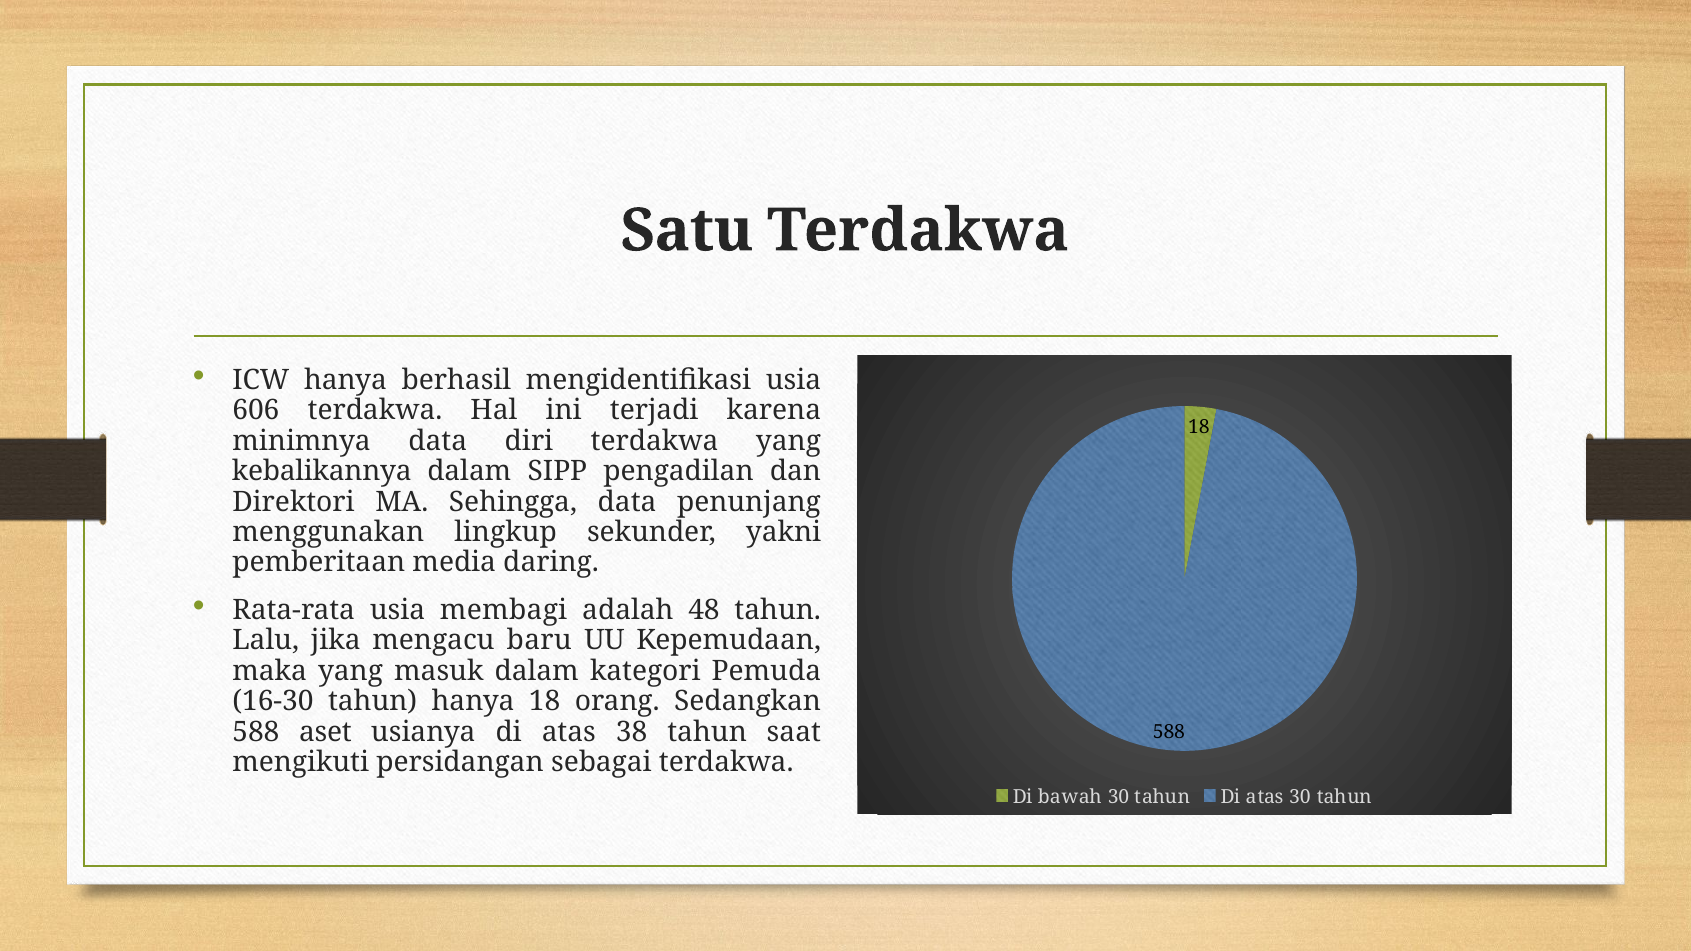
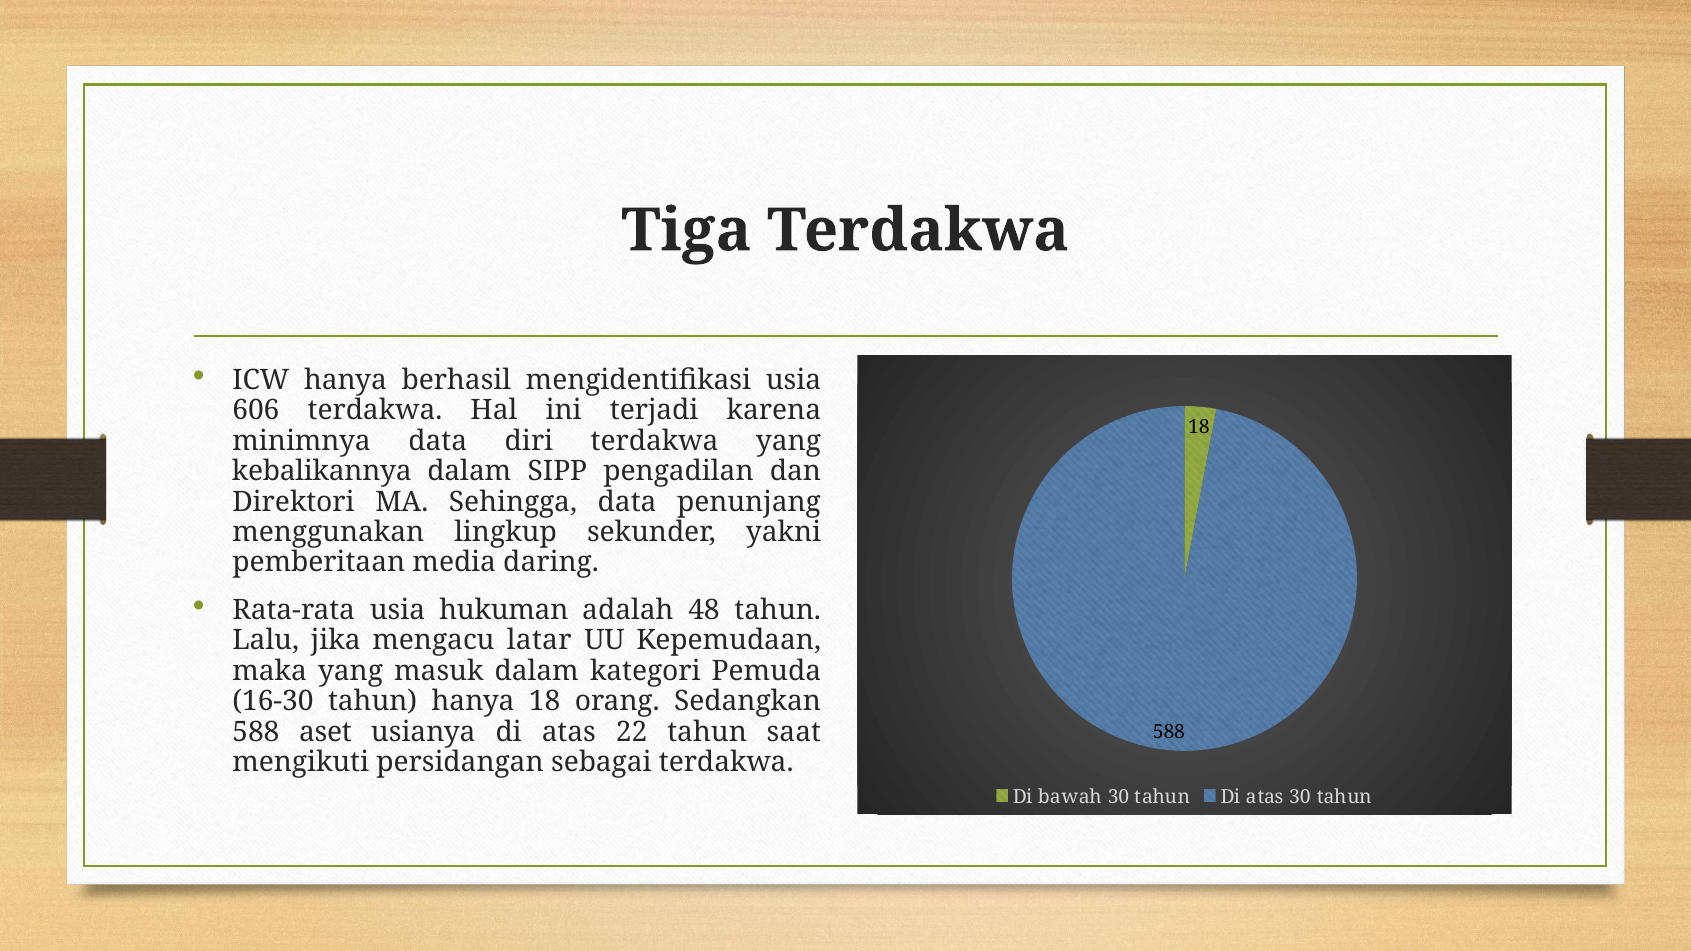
Satu: Satu -> Tiga (686, 231)
membagi: membagi -> hukuman (504, 610)
baru: baru -> latar (539, 641)
38: 38 -> 22 (632, 732)
